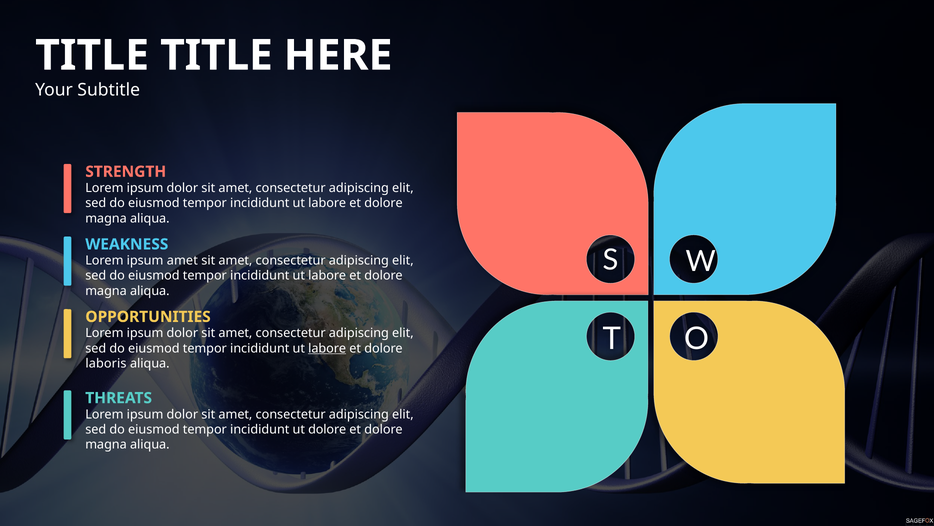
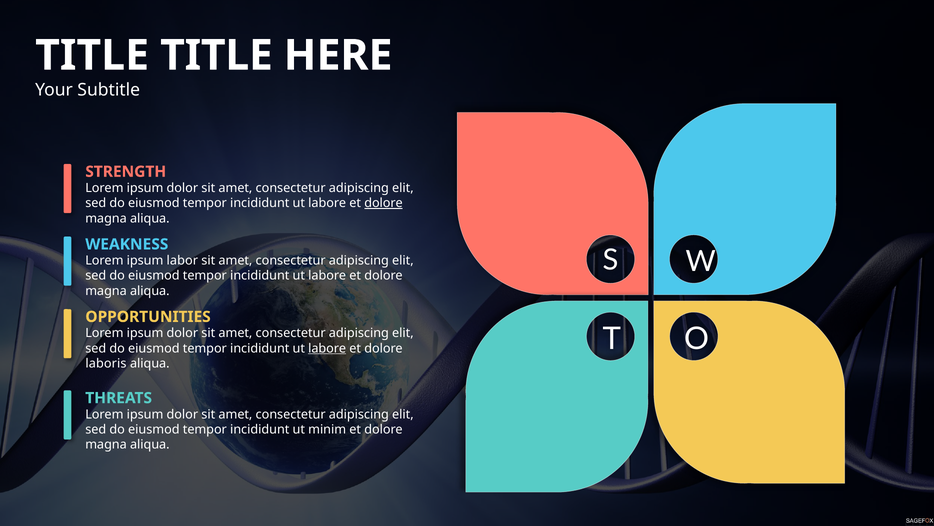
dolore underline: none -> present (383, 203)
ipsum amet: amet -> labor (182, 260)
ut dolore: dolore -> minim (327, 429)
